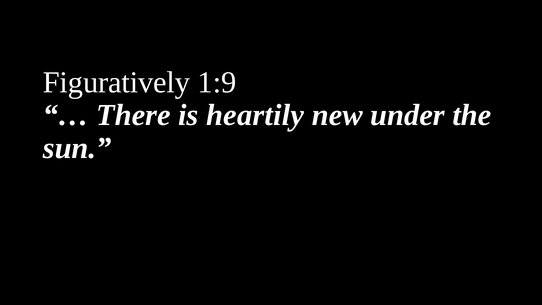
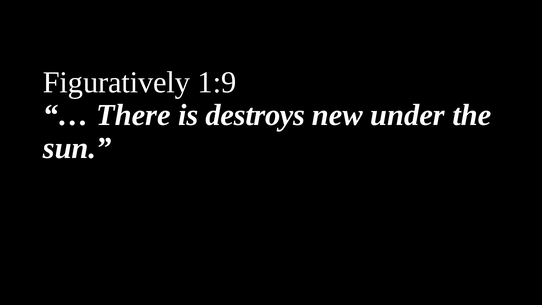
heartily: heartily -> destroys (255, 115)
